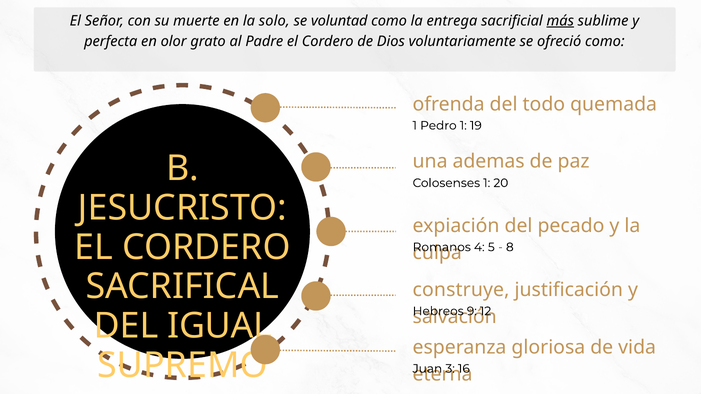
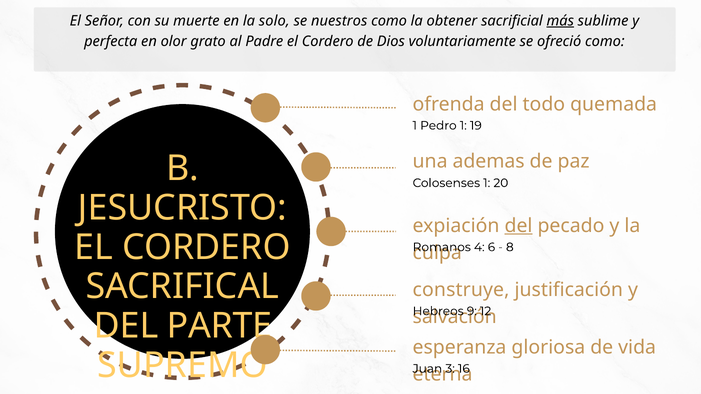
voluntad: voluntad -> nuestros (339, 21)
entrega: entrega -> obtener (452, 21)
del underline: none -> present (519, 226)
5: 5 -> 6 (491, 247)
IGUAL: IGUAL -> PARTE (220, 326)
